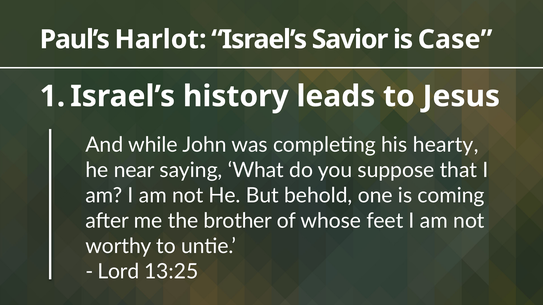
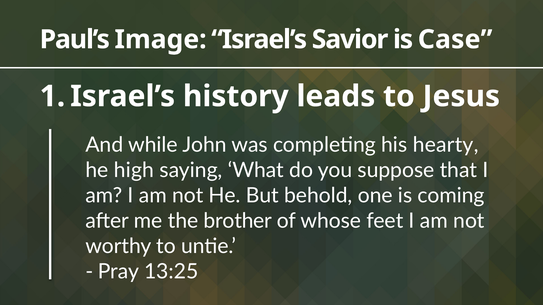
Harlot: Harlot -> Image (161, 40)
near: near -> high (134, 171)
Lord: Lord -> Pray (118, 272)
